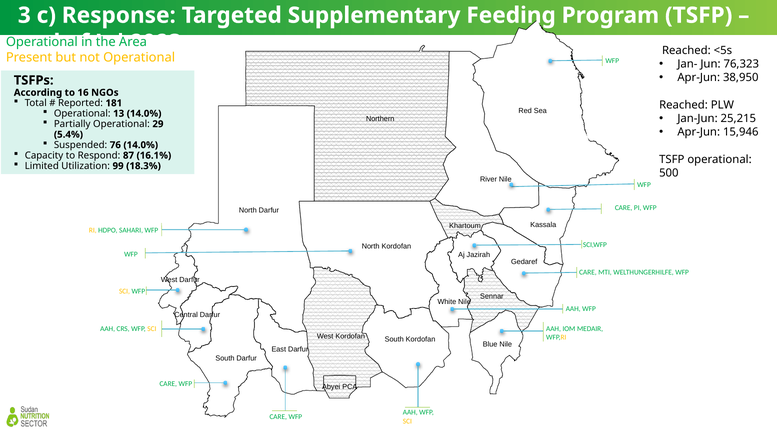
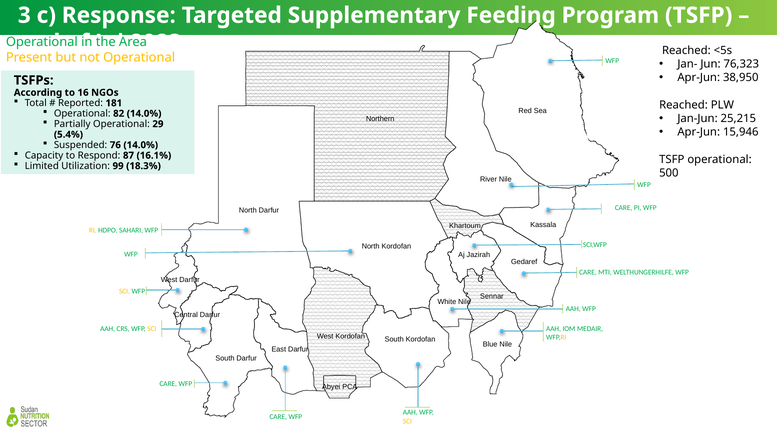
13: 13 -> 82 (119, 114)
